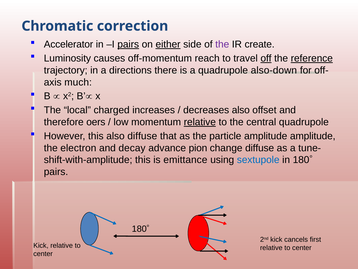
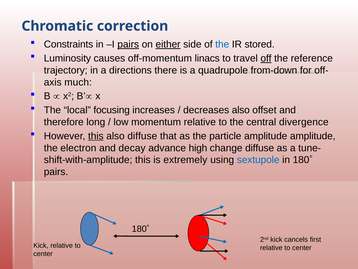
Accelerator: Accelerator -> Constraints (69, 44)
the colour: purple -> blue (222, 44)
create: create -> stored (260, 44)
reach: reach -> linacs (207, 58)
reference underline: present -> none (312, 58)
also-down: also-down -> from-down (274, 70)
charged: charged -> focusing (112, 110)
oers: oers -> long (96, 122)
relative underline: present -> none (200, 122)
central quadrupole: quadrupole -> divergence (304, 122)
this underline: none -> present (96, 136)
pion: pion -> high (198, 148)
emittance: emittance -> extremely (185, 160)
